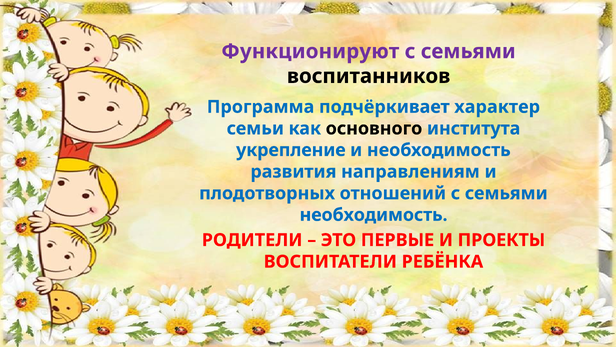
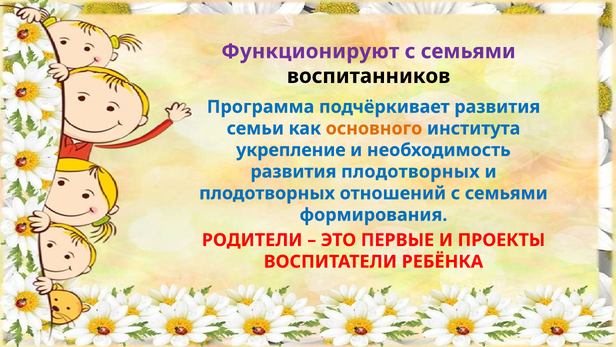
подчёркивает характер: характер -> развития (497, 107)
основного colour: black -> orange (374, 128)
развития направлениям: направлениям -> плодотворных (410, 171)
необходимость: необходимость -> формирования (373, 215)
